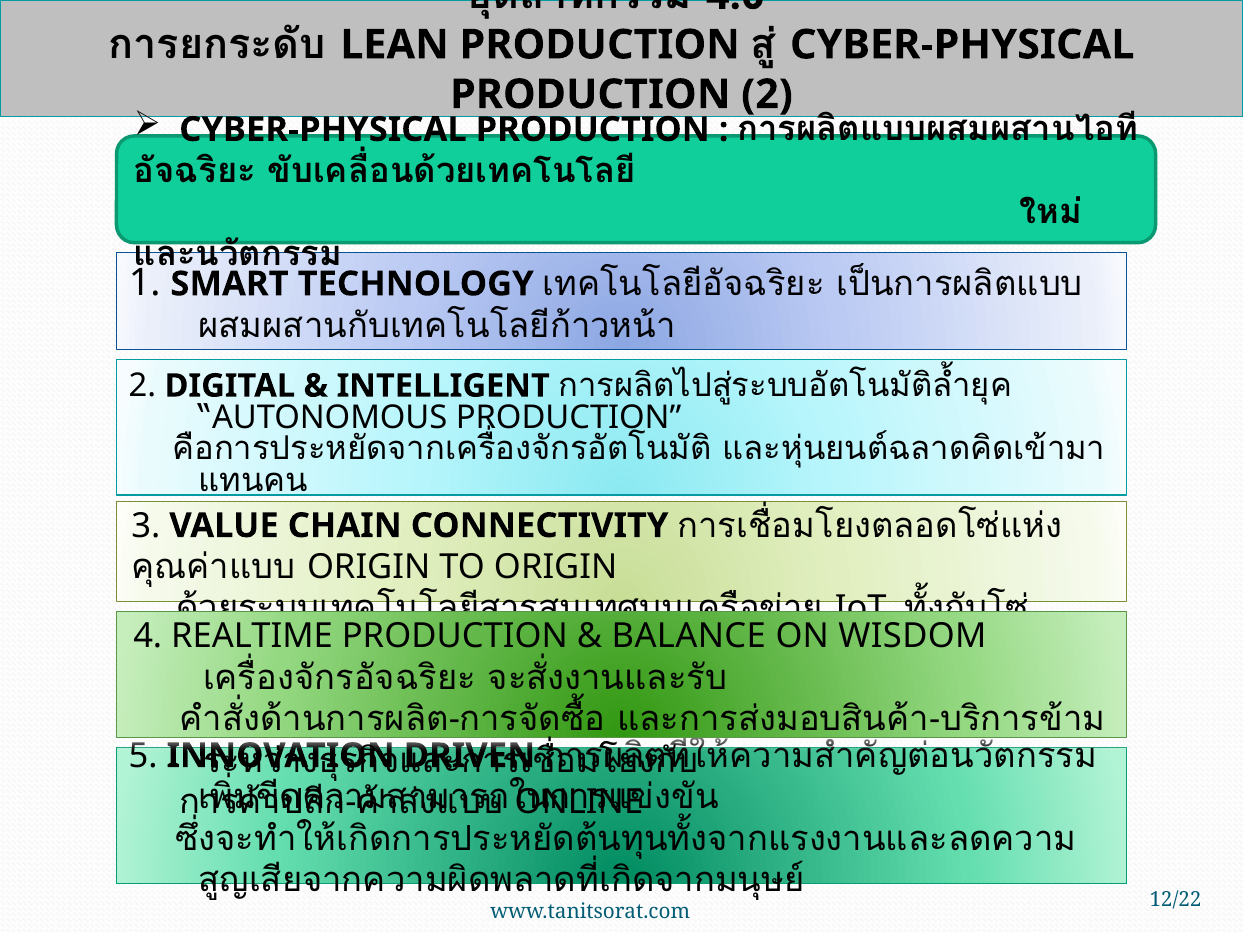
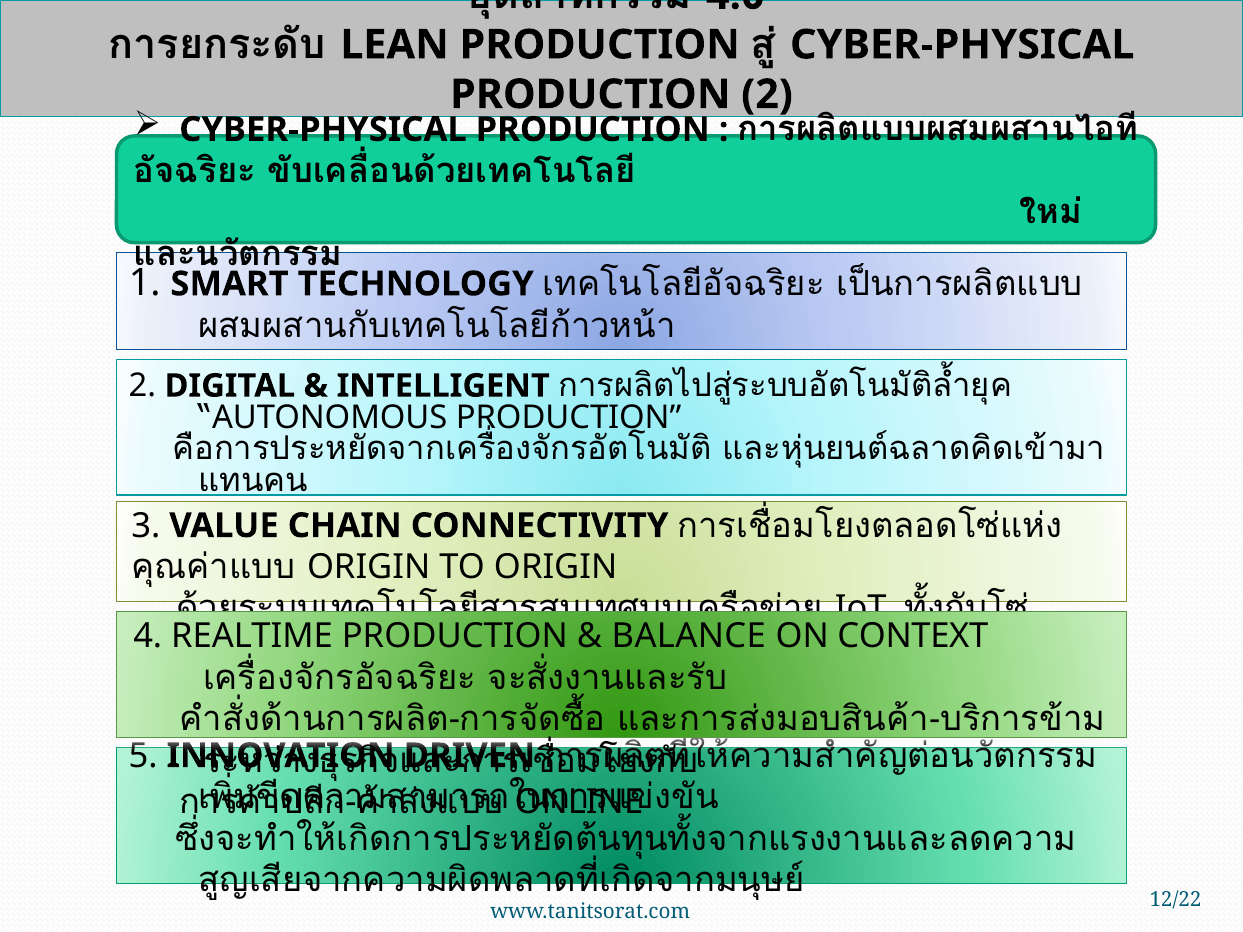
WISDOM: WISDOM -> CONTEXT (913, 637)
